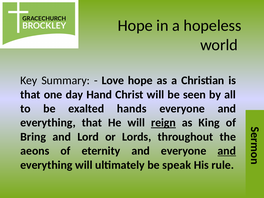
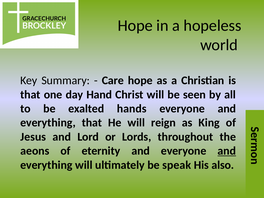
Love: Love -> Care (113, 80)
reign underline: present -> none (163, 123)
Bring: Bring -> Jesus (33, 137)
rule: rule -> also (223, 165)
